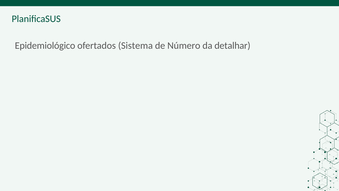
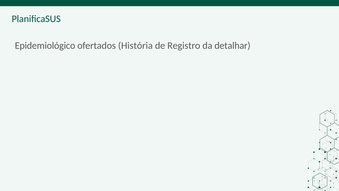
Sistema: Sistema -> História (135, 46)
Número: Número -> Registro (184, 46)
